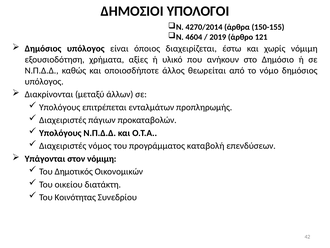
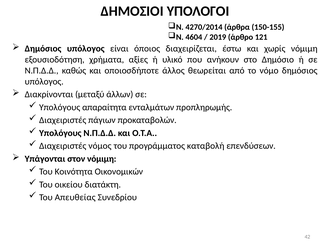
επιτρέπεται: επιτρέπεται -> απαραίτητα (104, 107)
Δημοτικός: Δημοτικός -> Κοινότητα (74, 171)
Κοινότητας: Κοινότητας -> Απευθείας (75, 197)
